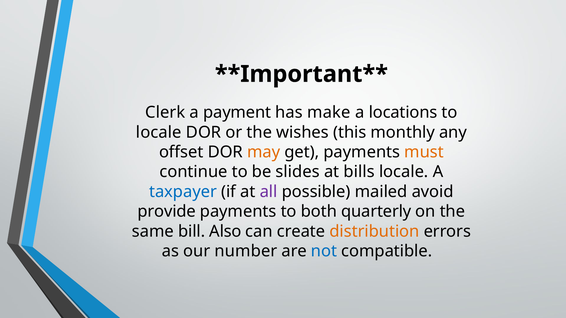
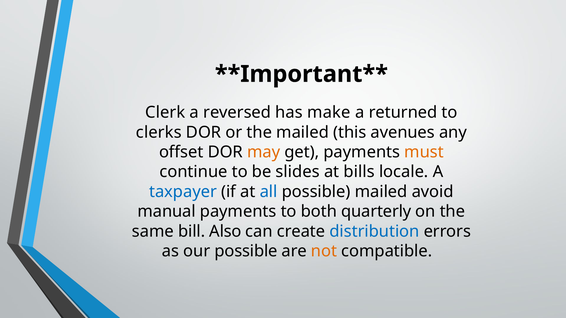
payment: payment -> reversed (237, 113)
locations: locations -> returned (403, 113)
locale: locale -> clerks (159, 132)
the wishes: wishes -> mailed (303, 132)
monthly: monthly -> avenues (403, 132)
all colour: purple -> blue (269, 192)
provide: provide -> manual (167, 212)
distribution colour: orange -> blue (374, 232)
our number: number -> possible (246, 251)
not colour: blue -> orange (324, 251)
